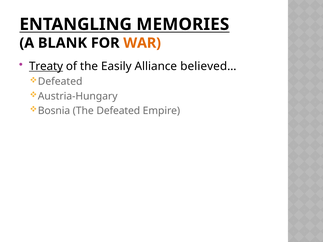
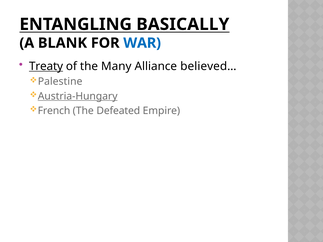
MEMORIES: MEMORIES -> BASICALLY (183, 24)
WAR colour: orange -> blue (142, 43)
Easily: Easily -> Many (116, 66)
Defeated: Defeated -> Palestine (60, 82)
Austria-Hungary underline: none -> present (78, 96)
Bosnia: Bosnia -> French (54, 111)
